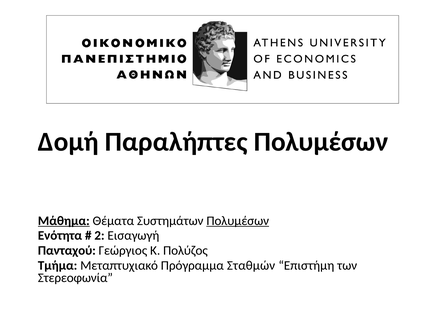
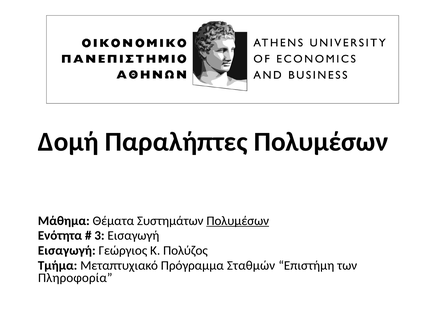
Μάθημα underline: present -> none (64, 221)
2: 2 -> 3 (99, 236)
Πανταχού: Πανταχού -> Εισαγωγή (67, 251)
Στερεοφωνία: Στερεοφωνία -> Πληροφορία (75, 278)
